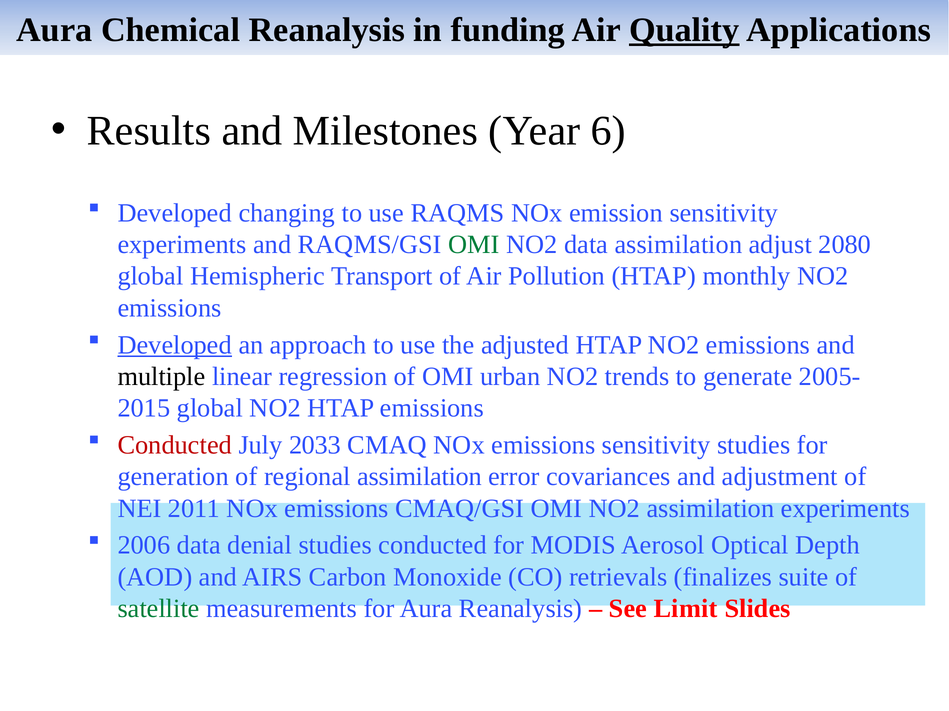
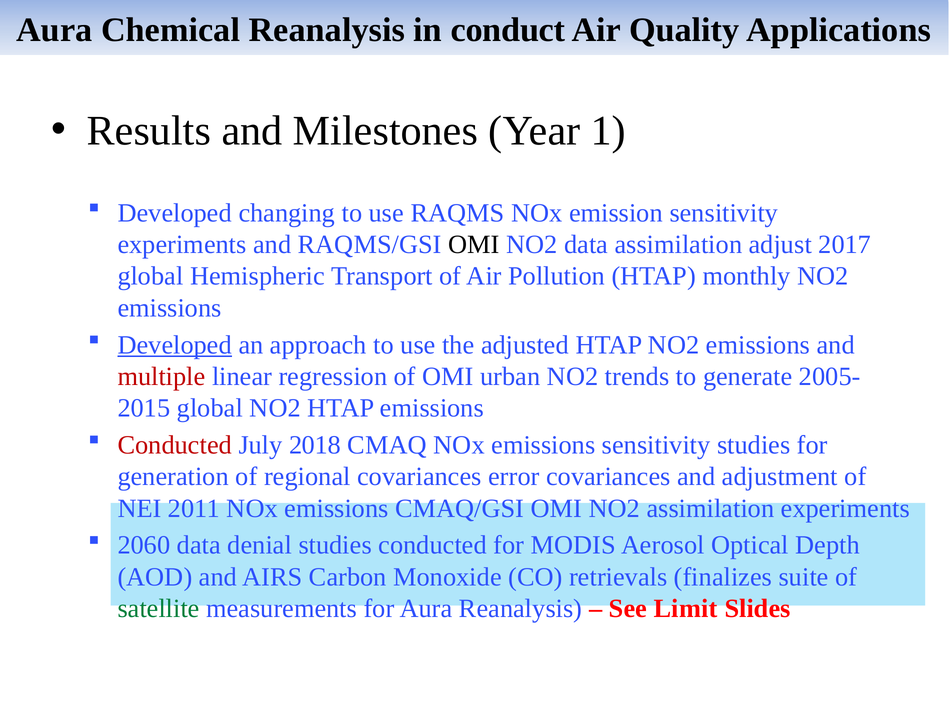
funding: funding -> conduct (508, 30)
Quality underline: present -> none (684, 30)
6: 6 -> 1 (608, 131)
OMI colour: green -> black (474, 245)
2080: 2080 -> 2017 (845, 245)
multiple colour: black -> red (162, 377)
2033: 2033 -> 2018 (315, 446)
regional assimilation: assimilation -> covariances (419, 477)
2006: 2006 -> 2060 (144, 546)
